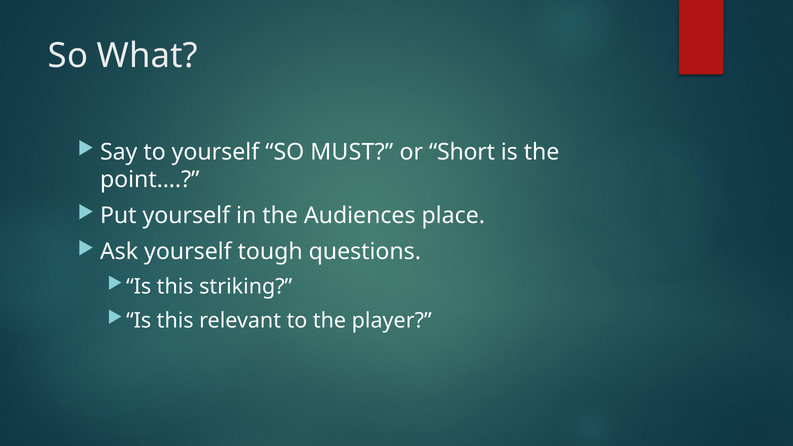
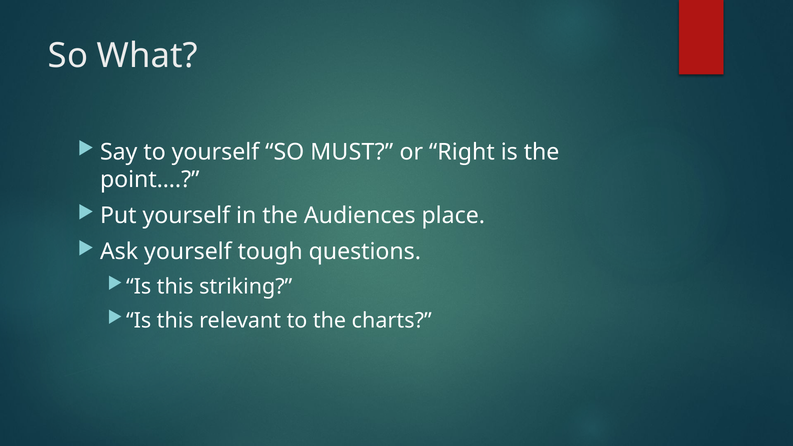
Short: Short -> Right (462, 152)
player: player -> charts (392, 321)
